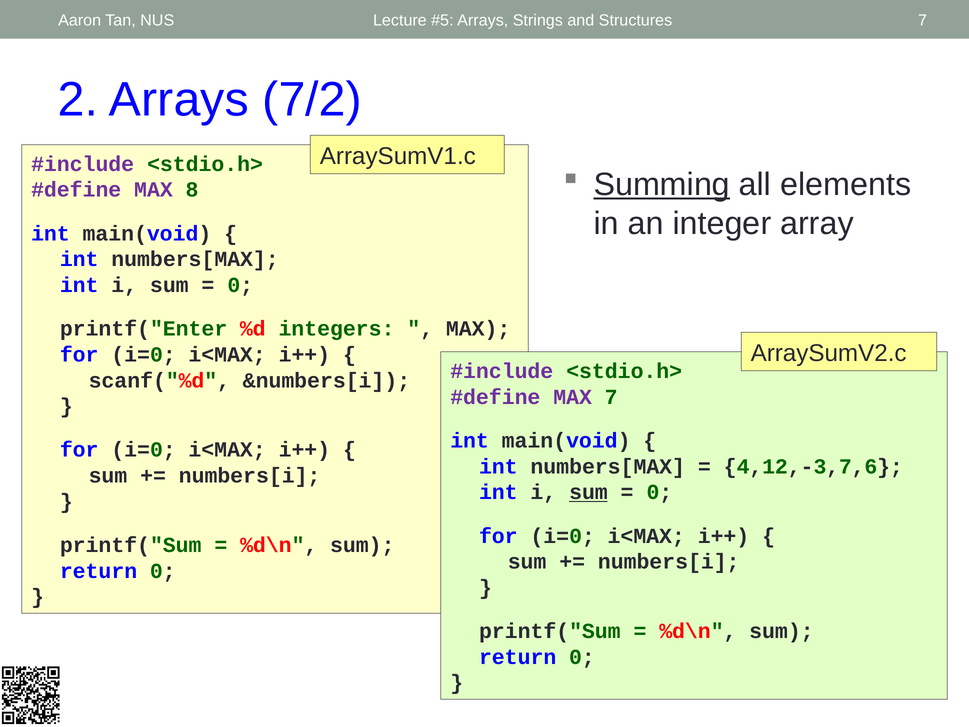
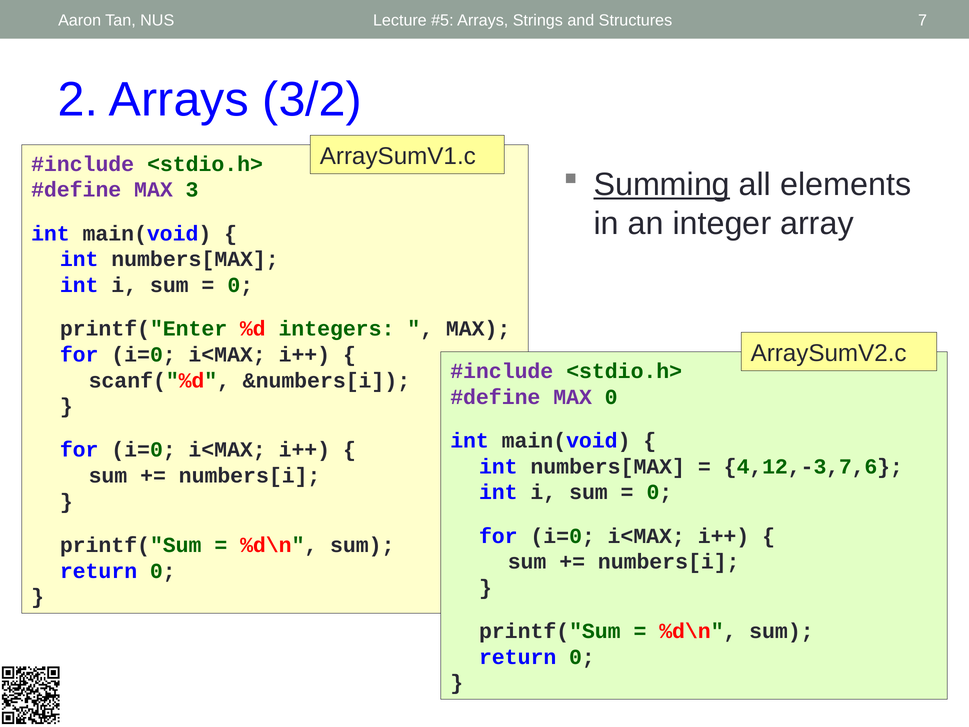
7/2: 7/2 -> 3/2 (312, 99)
8: 8 -> 3 (192, 190)
MAX 7: 7 -> 0 (611, 397)
sum underline: present -> none (588, 492)
